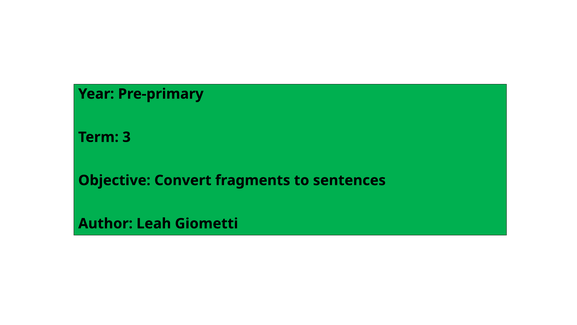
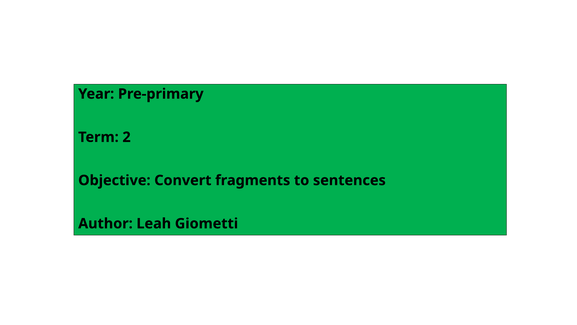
3: 3 -> 2 (127, 137)
